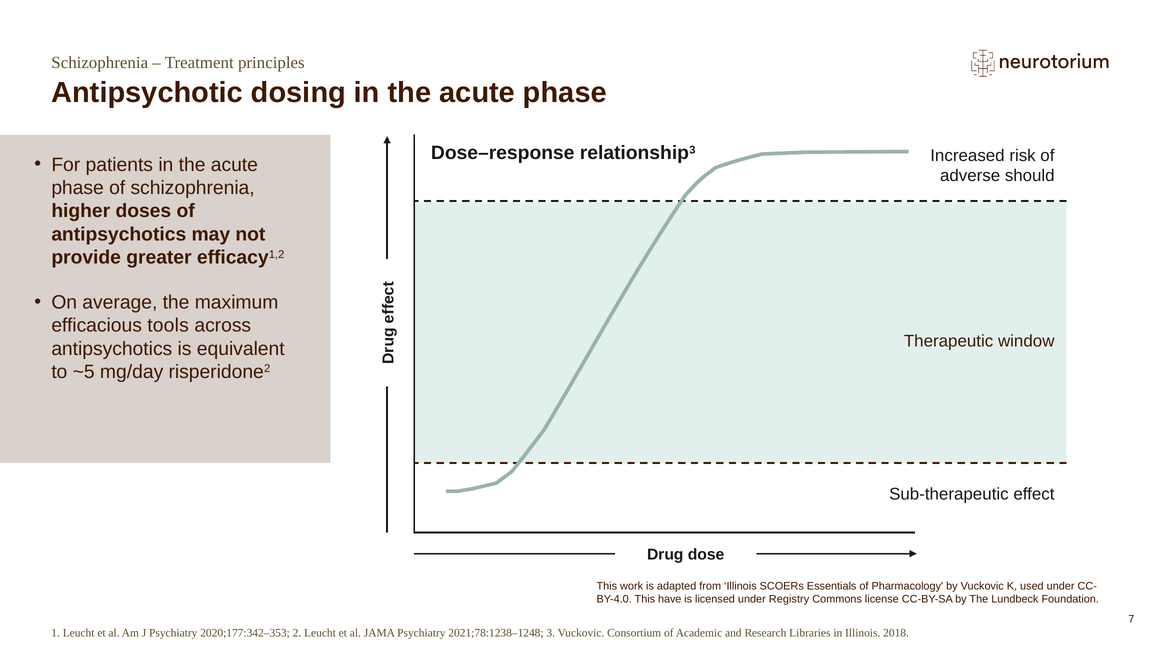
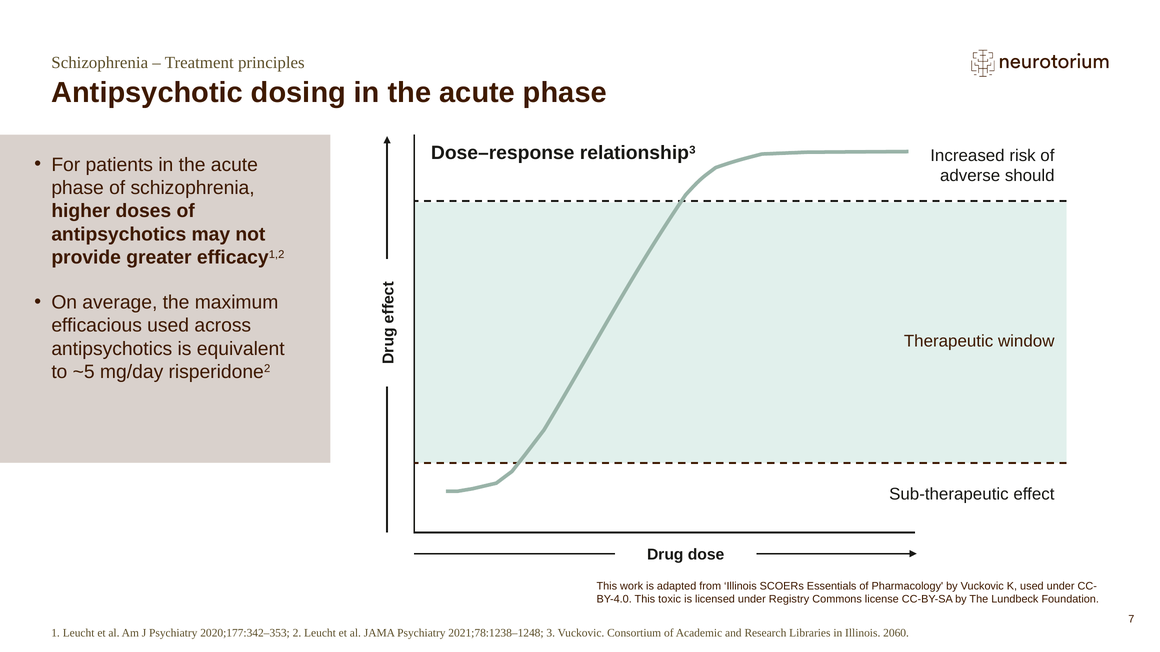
efficacious tools: tools -> used (168, 326)
have: have -> toxic (670, 600)
2018: 2018 -> 2060 (896, 633)
